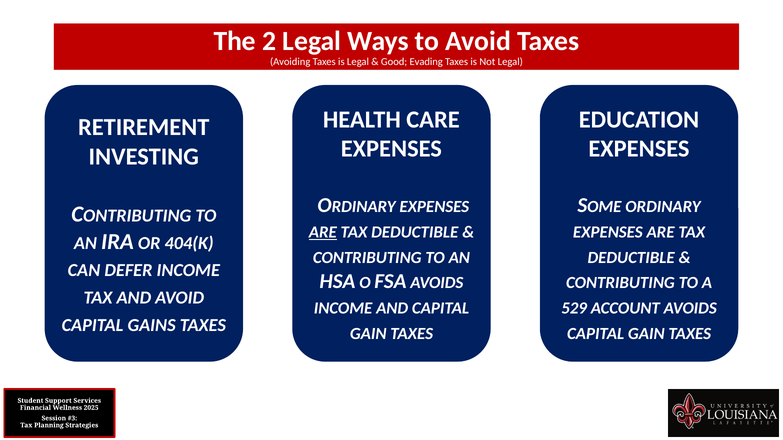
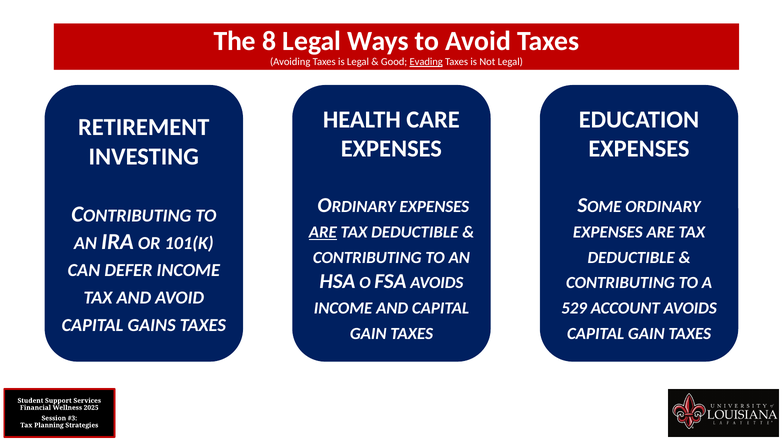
2: 2 -> 8 (269, 41)
Evading underline: none -> present (426, 62)
404(K: 404(K -> 101(K (189, 243)
